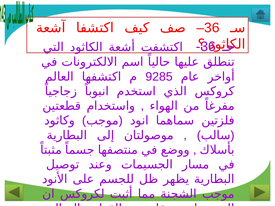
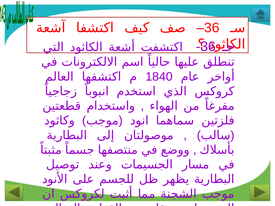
9285: 9285 -> 1840 (159, 77)
